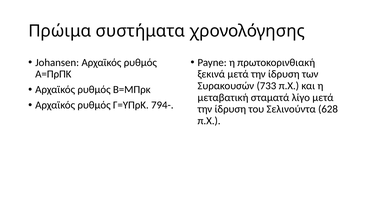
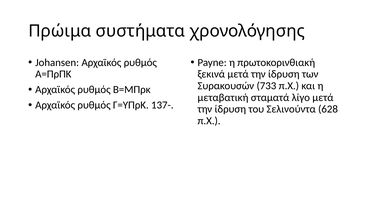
794-: 794- -> 137- (162, 106)
